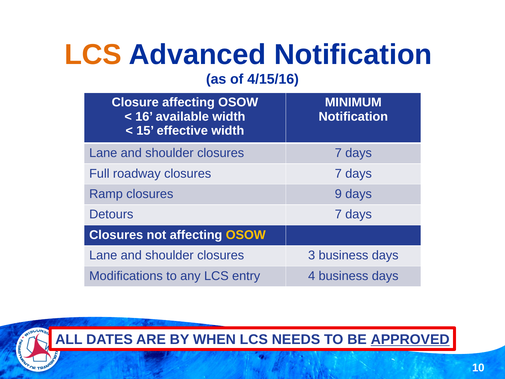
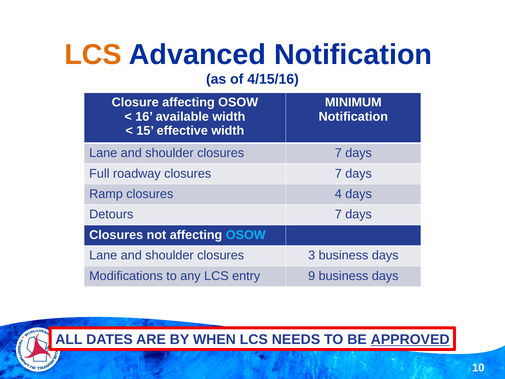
9: 9 -> 4 (338, 194)
OSOW colour: yellow -> light blue (246, 235)
4: 4 -> 9 (312, 276)
